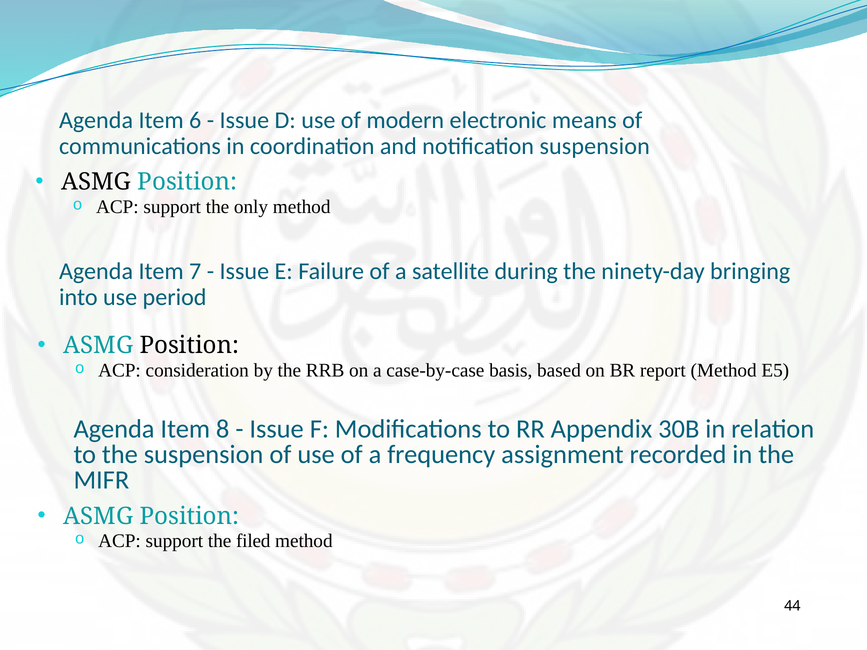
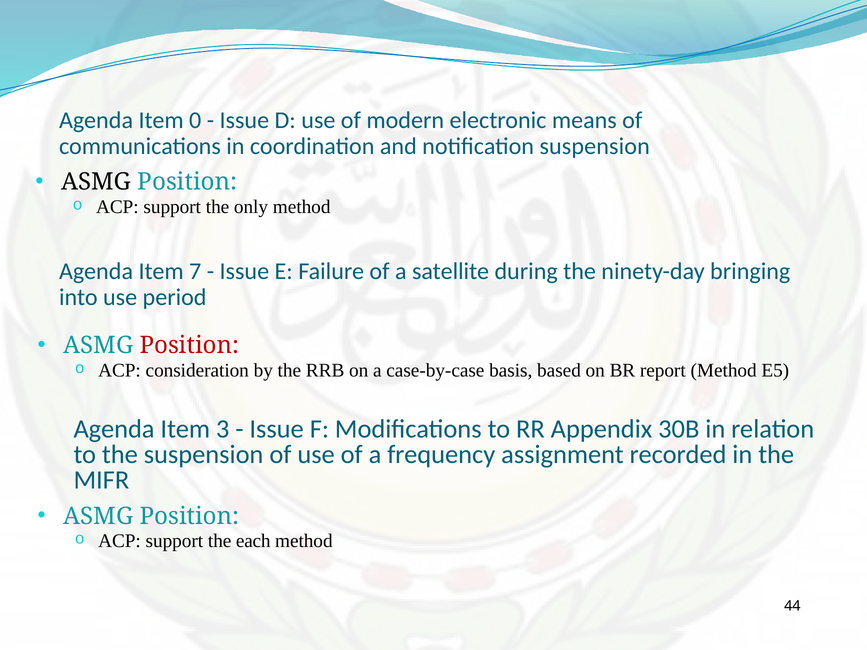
6: 6 -> 0 (195, 120)
Position colour: black -> red (189, 346)
8: 8 -> 3 (223, 429)
filed: filed -> each (253, 541)
